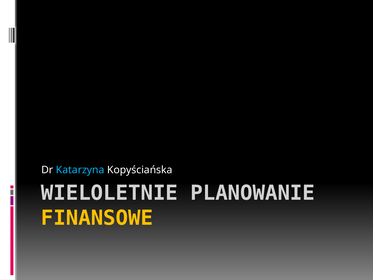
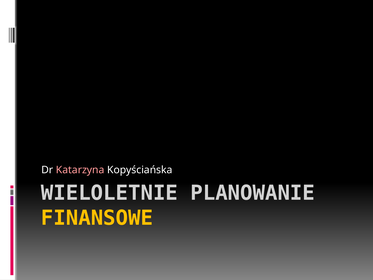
Katarzyna colour: light blue -> pink (80, 170)
